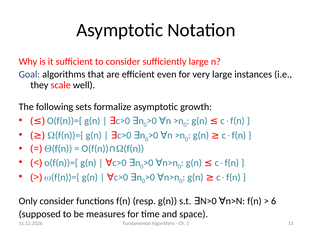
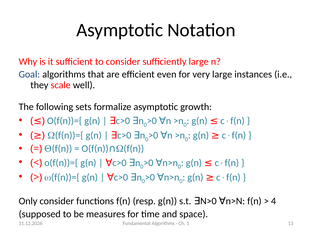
6: 6 -> 4 (274, 201)
